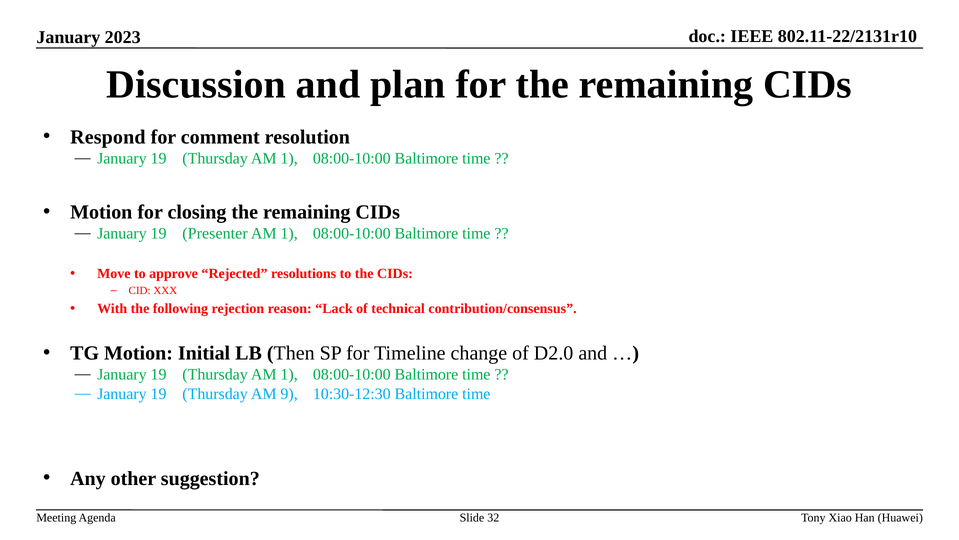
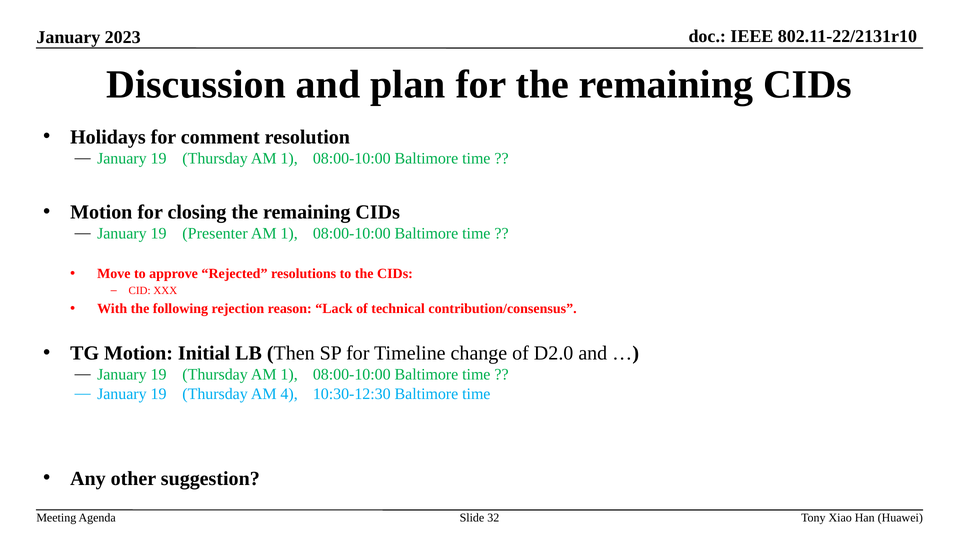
Respond: Respond -> Holidays (108, 137)
9: 9 -> 4 (289, 393)
